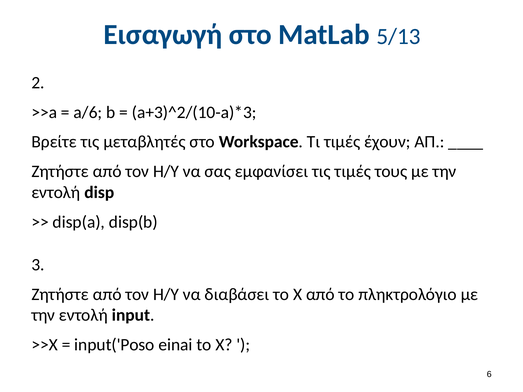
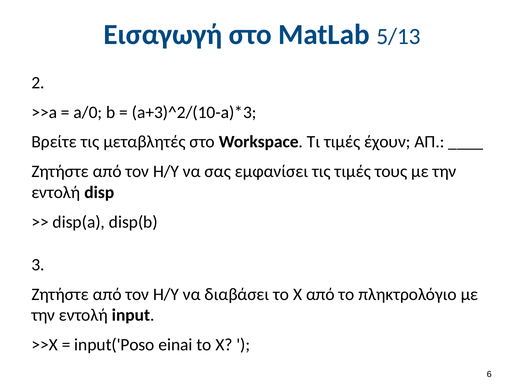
a/6: a/6 -> a/0 (88, 112)
